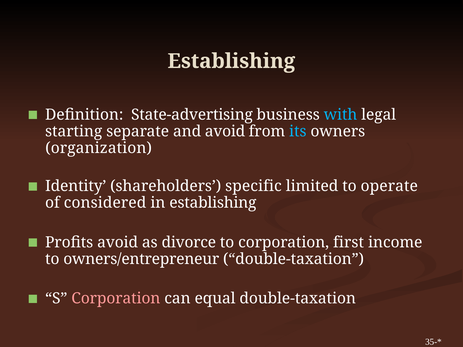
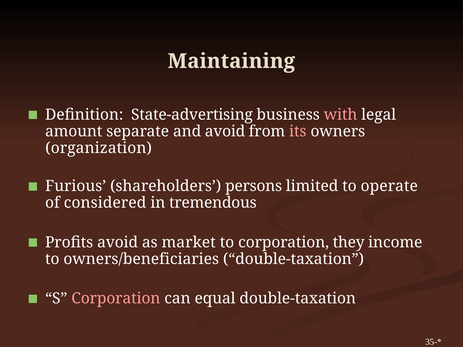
Establishing: Establishing -> Maintaining (231, 61)
with colour: light blue -> pink (341, 115)
starting: starting -> amount (74, 131)
its colour: light blue -> pink (298, 131)
Identity: Identity -> Furious (76, 186)
specific: specific -> persons (254, 186)
in establishing: establishing -> tremendous (213, 203)
divorce: divorce -> market (189, 242)
first: first -> they (349, 242)
owners/entrepreneur: owners/entrepreneur -> owners/beneficiaries (141, 259)
